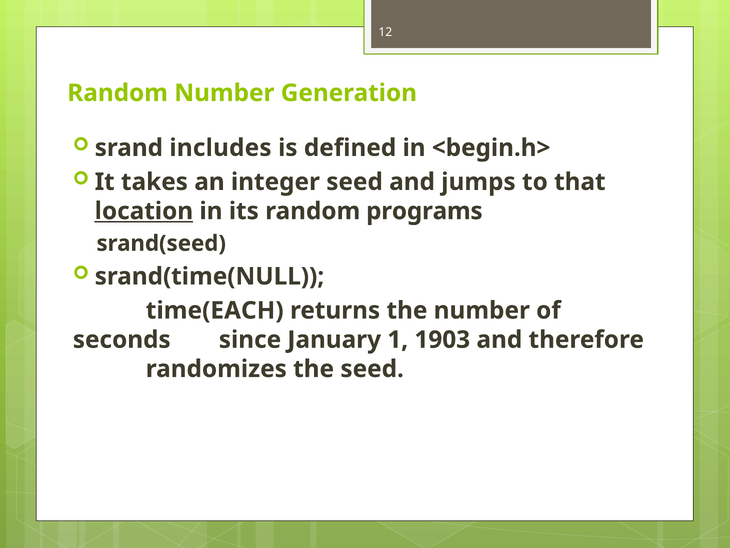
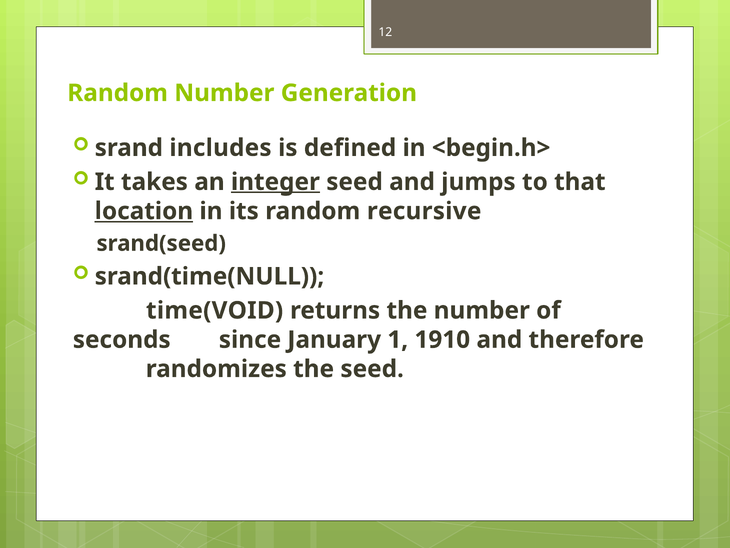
integer underline: none -> present (275, 182)
programs: programs -> recursive (424, 211)
time(EACH: time(EACH -> time(VOID (215, 310)
1903: 1903 -> 1910 (442, 339)
